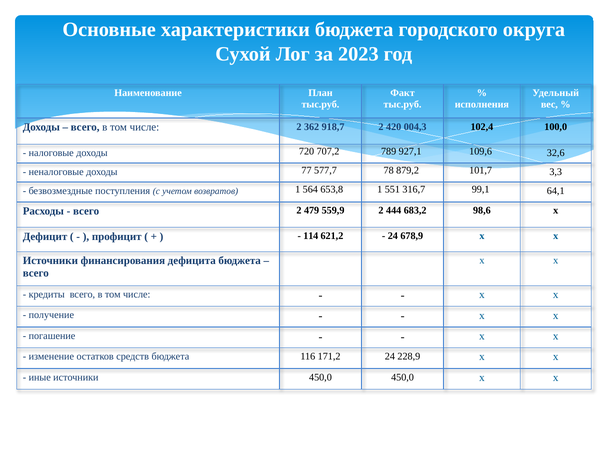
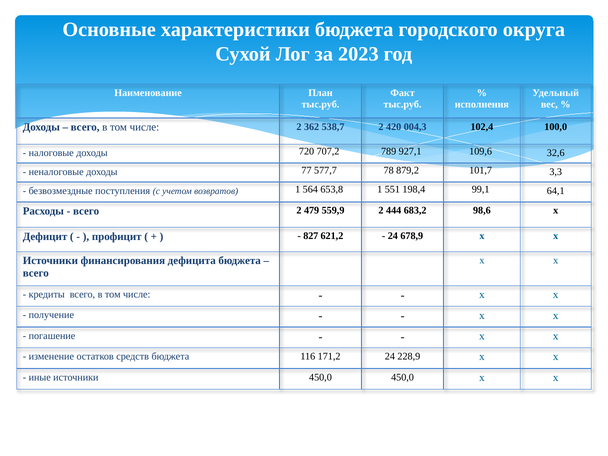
918,7: 918,7 -> 538,7 (333, 127)
316,7: 316,7 -> 198,4 (414, 189)
114: 114 -> 827 (311, 236)
